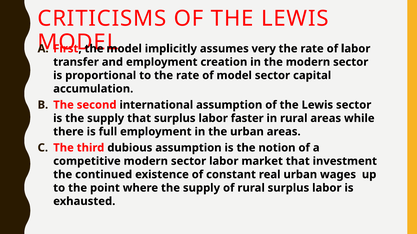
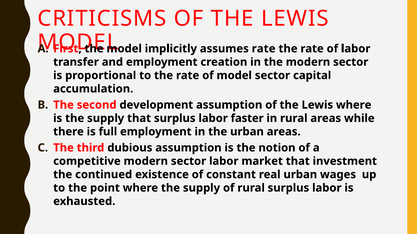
assumes very: very -> rate (264, 49)
international: international -> development (156, 105)
Lewis sector: sector -> where (354, 105)
